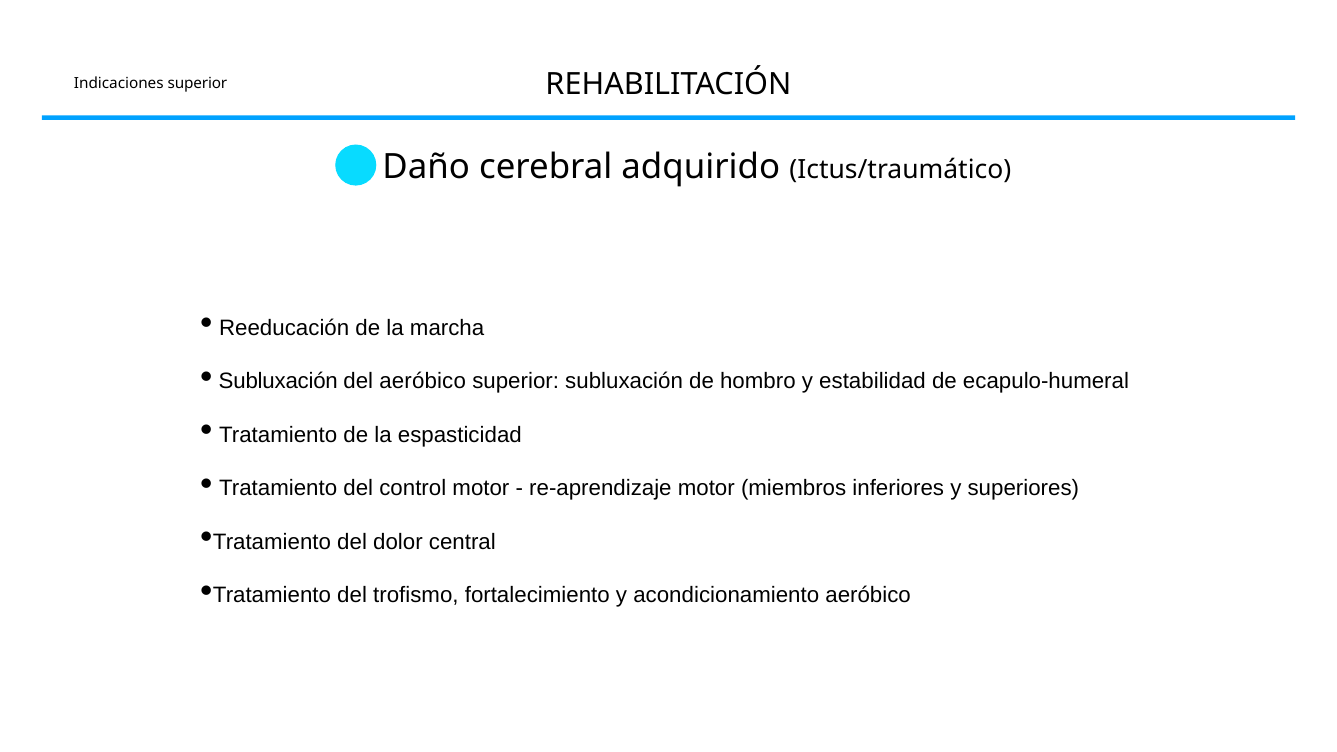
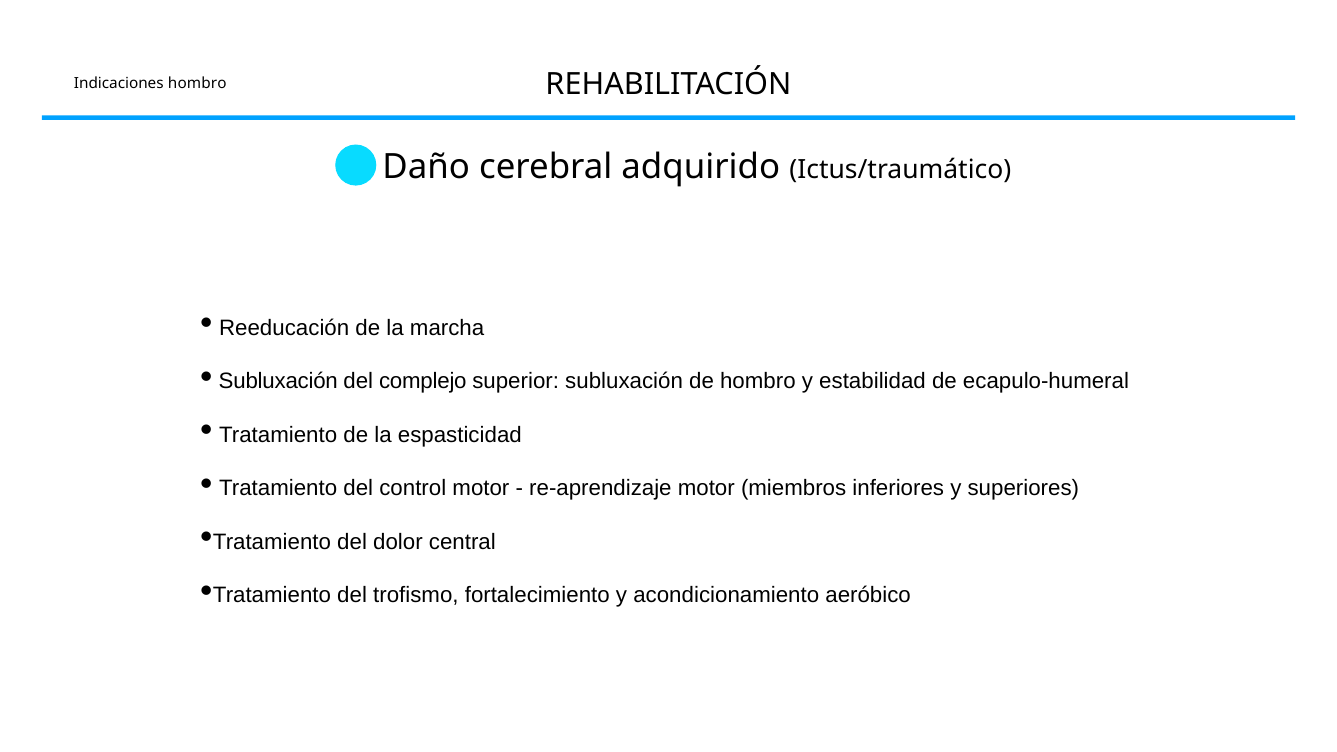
Indicaciones superior: superior -> hombro (197, 83)
del aeróbico: aeróbico -> complejo (423, 381)
